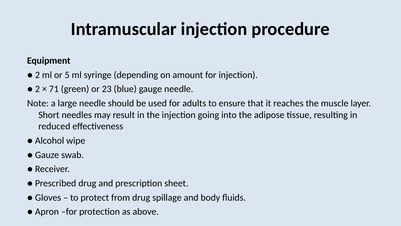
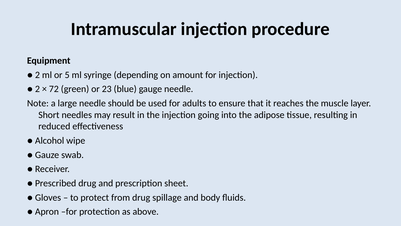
71: 71 -> 72 (54, 89)
